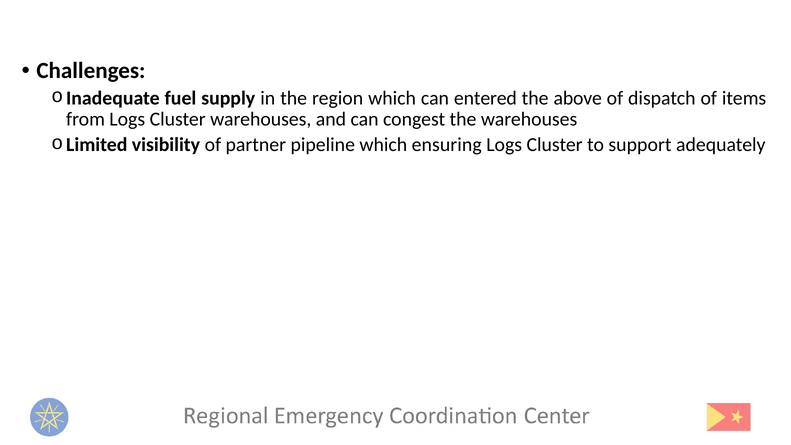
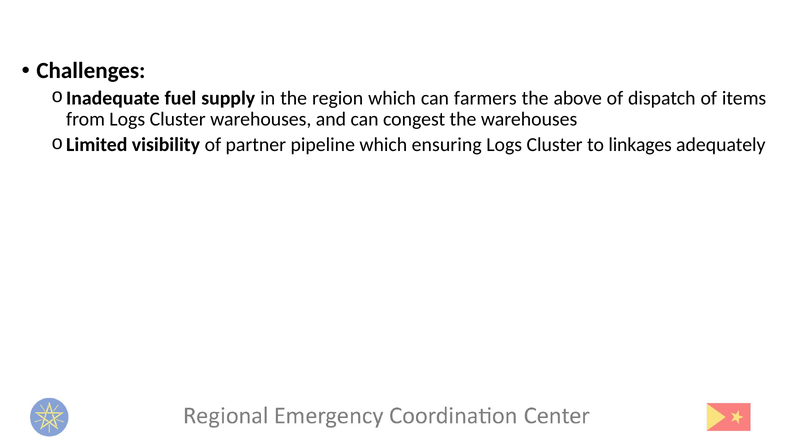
entered: entered -> farmers (485, 98)
support: support -> linkages (640, 145)
